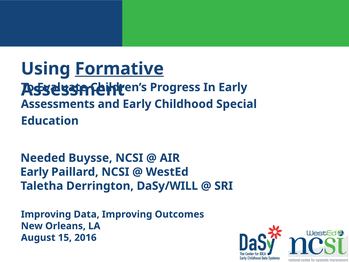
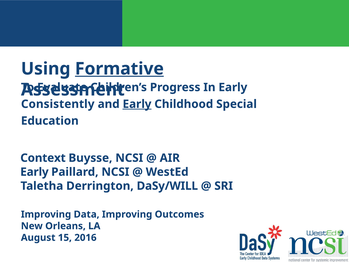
Assessments: Assessments -> Consistently (58, 104)
Early underline: none -> present (137, 104)
Needed: Needed -> Context (43, 158)
